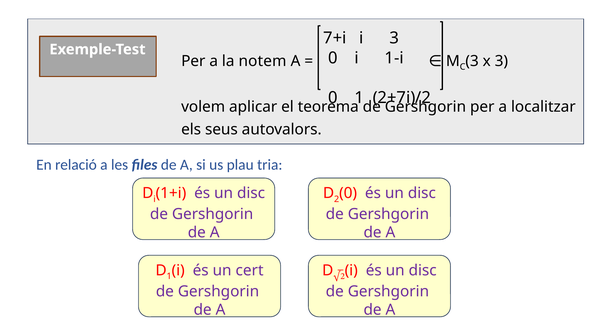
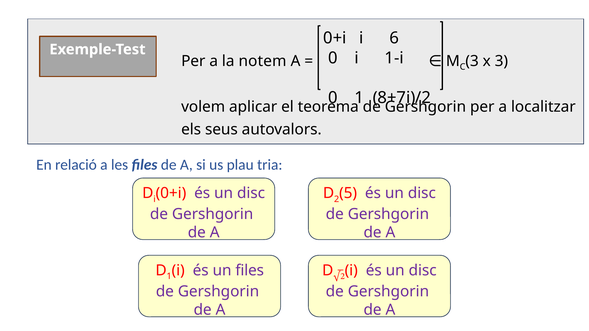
7+i: 7+i -> 0+i (335, 38)
i 3: 3 -> 6 (394, 38)
2+7i)/2: 2+7i)/2 -> 8+7i)/2 (402, 98)
i 1+i: 1+i -> 0+i (171, 193)
0: 0 -> 5 (348, 193)
un cert: cert -> files (250, 271)
